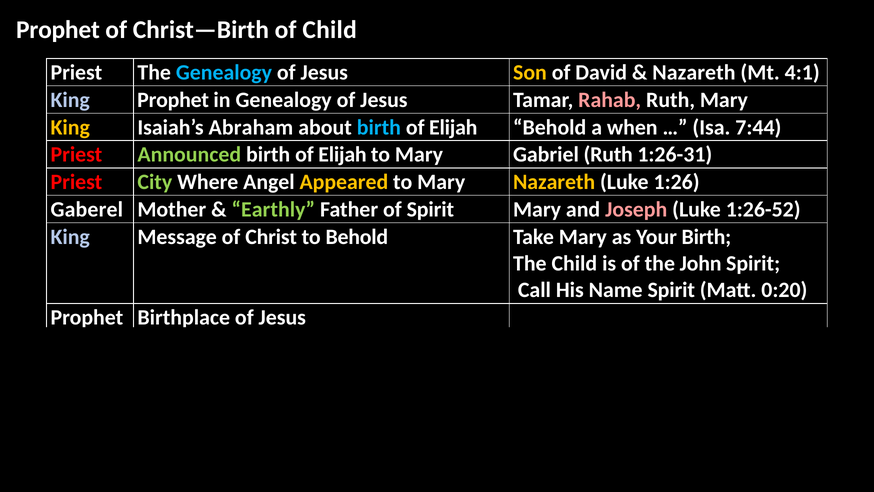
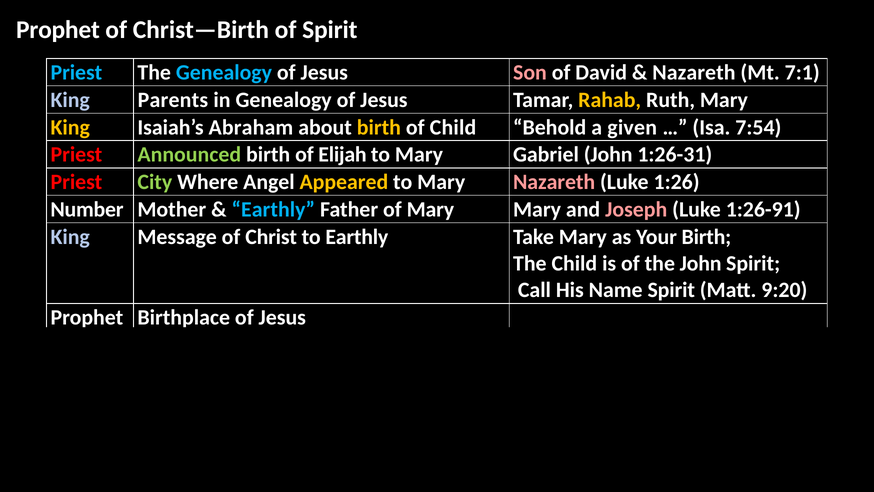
of Child: Child -> Spirit (330, 30)
Priest colour: white -> light blue (76, 73)
Son colour: yellow -> pink (530, 73)
4:1: 4:1 -> 7:1 (802, 73)
King Prophet: Prophet -> Parents (173, 100)
Rahab colour: pink -> yellow (610, 100)
birth colour: light blue -> yellow (379, 127)
Elijah: Elijah -> Child (453, 127)
when: when -> given (632, 127)
7:44: 7:44 -> 7:54 (758, 127)
Gabriel Ruth: Ruth -> John (608, 155)
Nazareth colour: yellow -> pink (554, 182)
Gaberel: Gaberel -> Number (87, 209)
Earthly colour: light green -> light blue (273, 209)
of Spirit: Spirit -> Mary (430, 209)
1:26-52: 1:26-52 -> 1:26-91 (763, 209)
to Behold: Behold -> Earthly (357, 237)
0:20: 0:20 -> 9:20 (784, 290)
